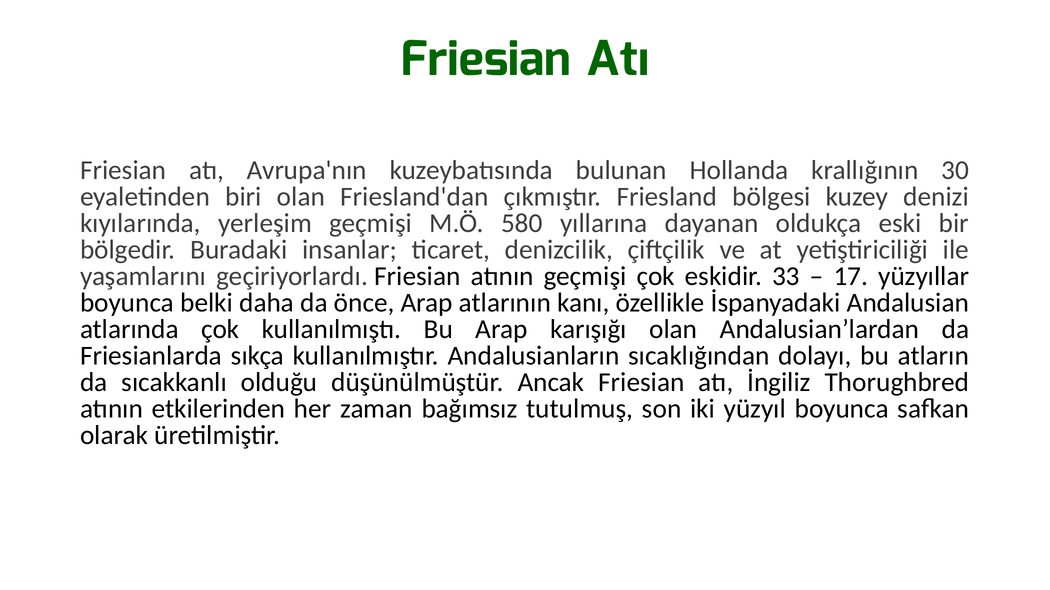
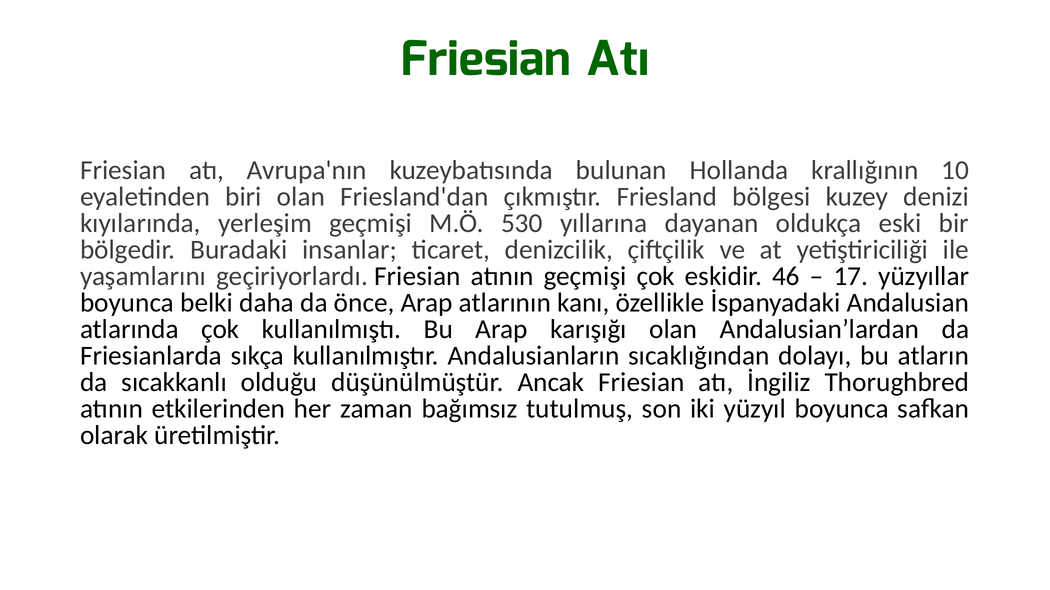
30: 30 -> 10 (955, 170)
580: 580 -> 530 (522, 223)
33: 33 -> 46 (786, 277)
